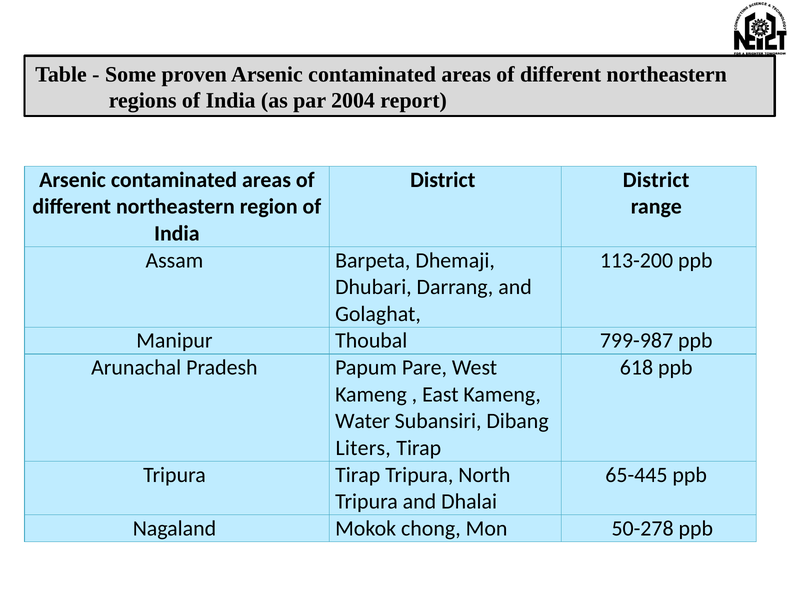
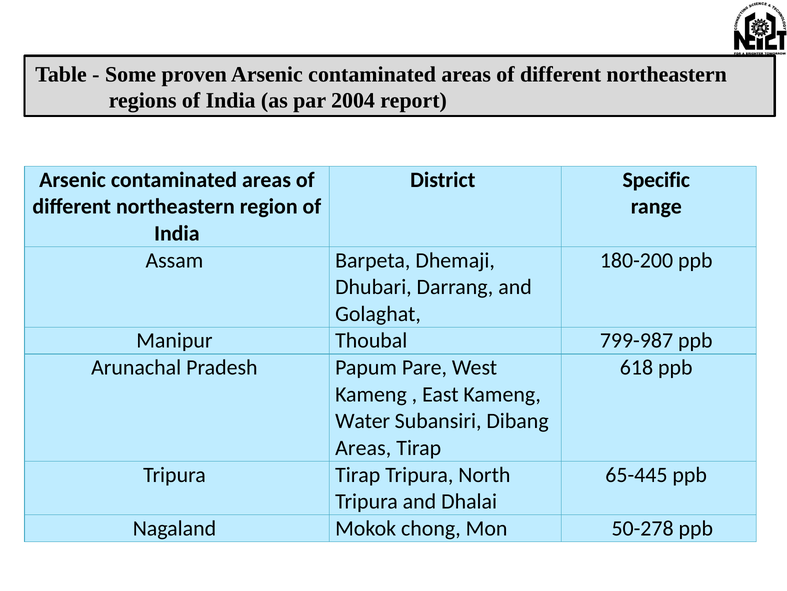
District District: District -> Specific (656, 180)
113-200: 113-200 -> 180-200 (637, 260)
Liters: Liters -> Areas (363, 447)
